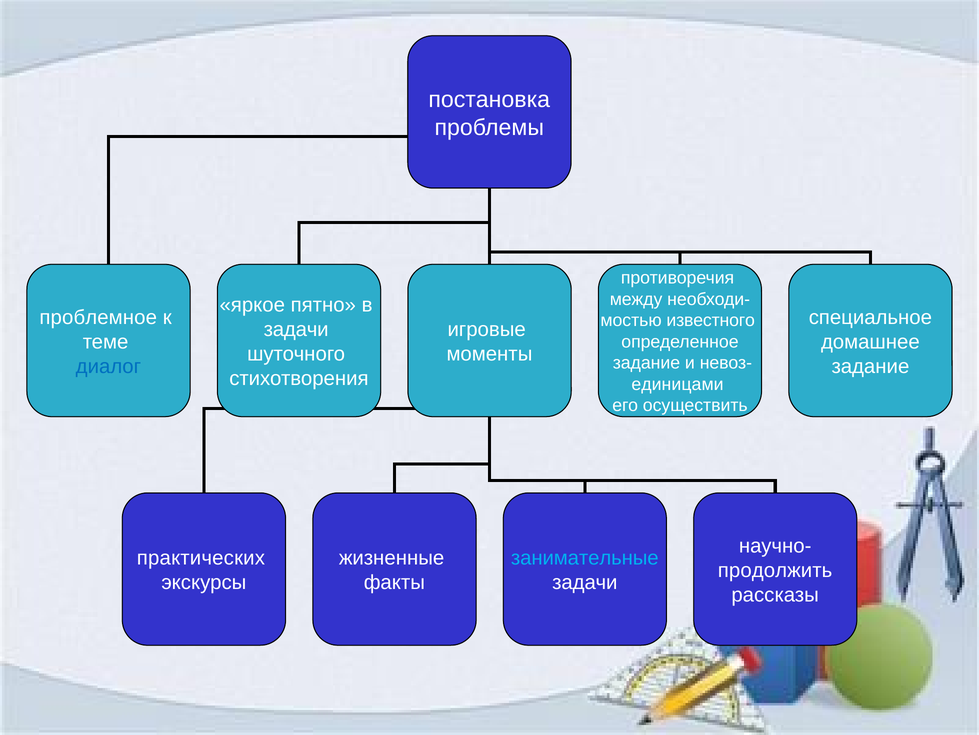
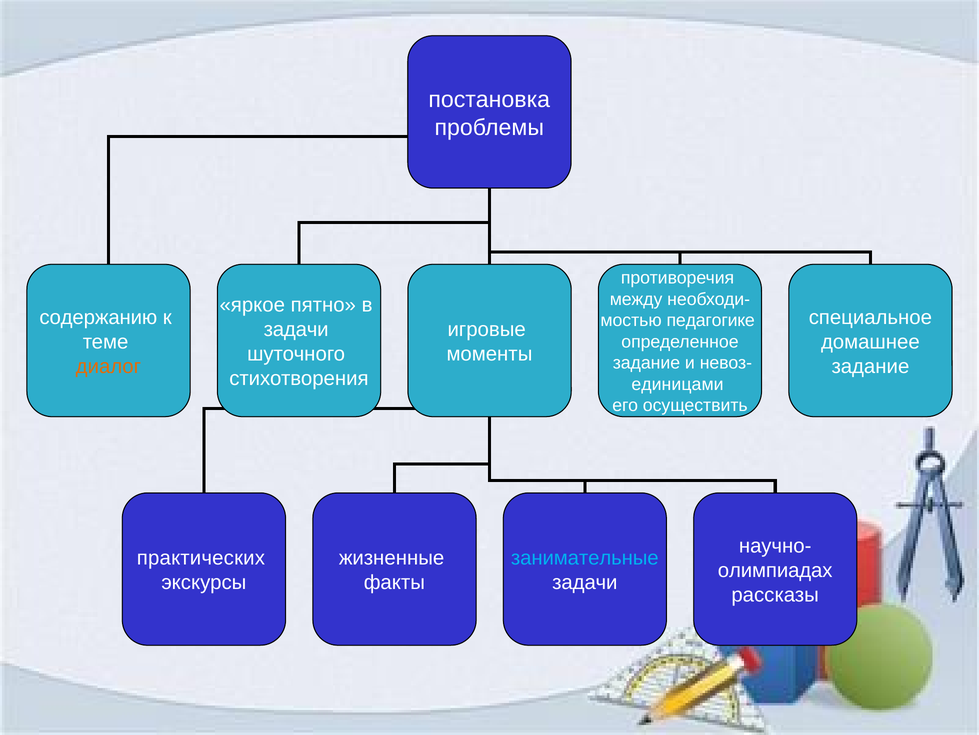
проблемное: проблемное -> содержанию (98, 317)
известного: известного -> педагогике (711, 320)
диалог colour: blue -> orange (108, 366)
продолжить: продолжить -> олимпиадах (775, 570)
